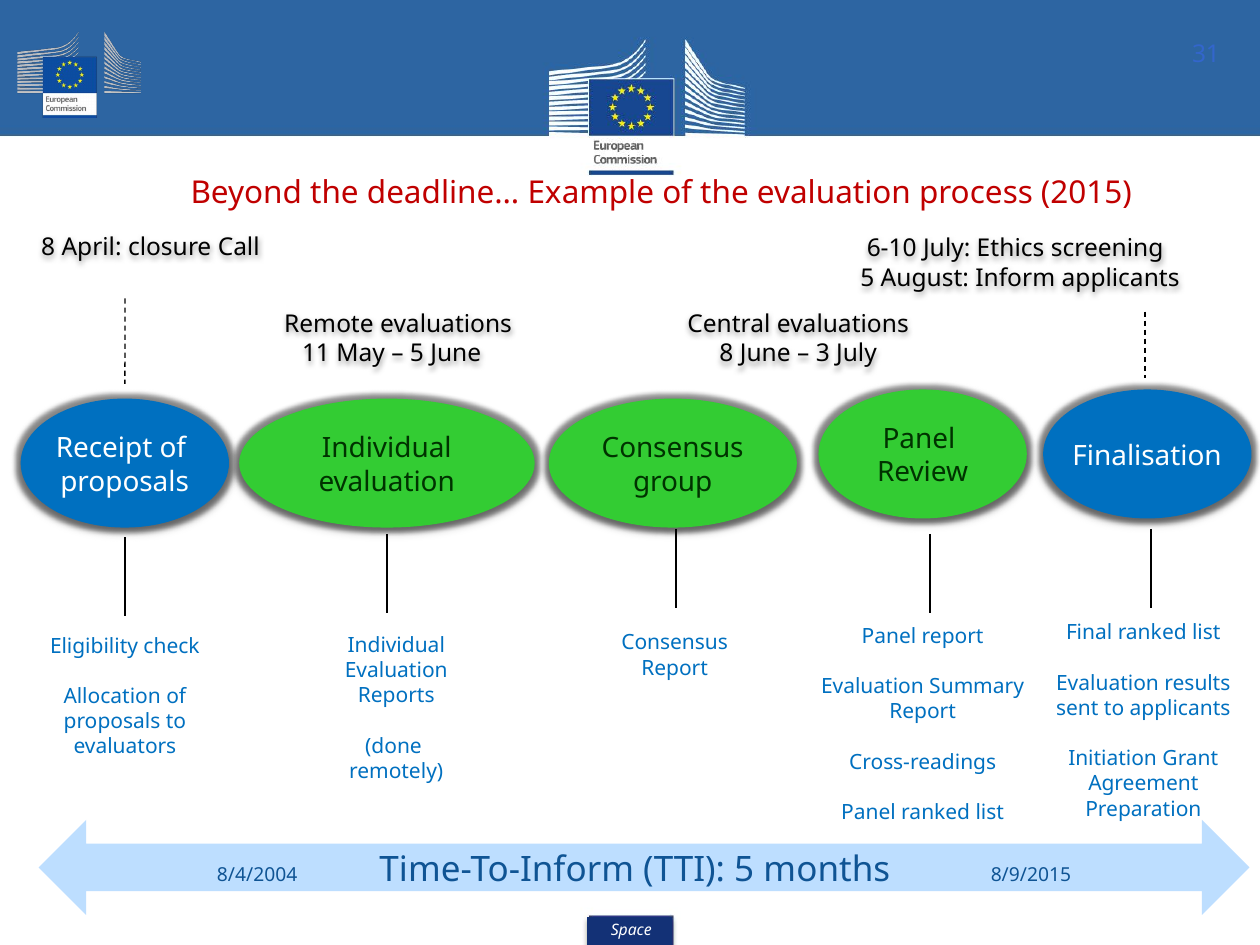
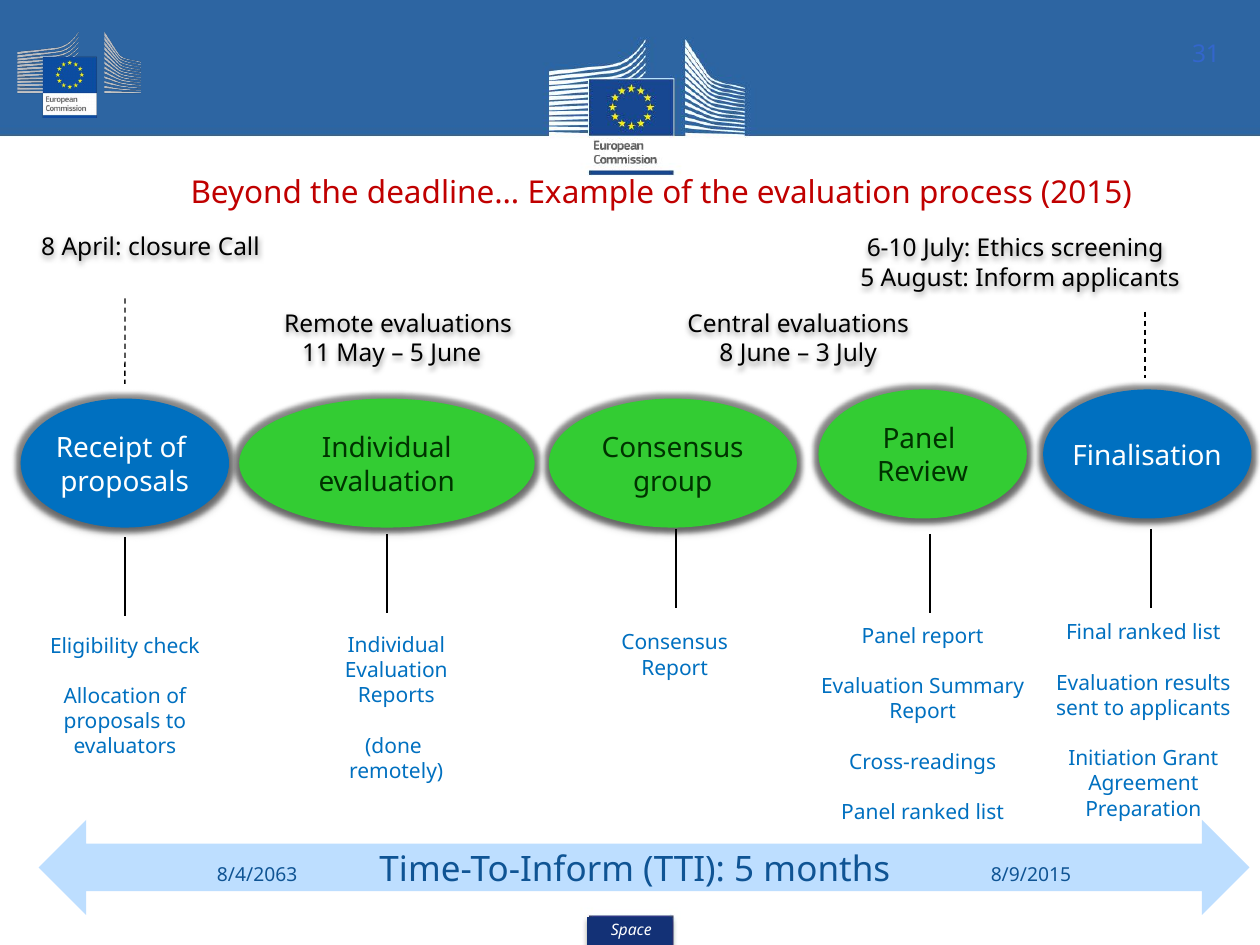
8/4/2004: 8/4/2004 -> 8/4/2063 (257, 875)
